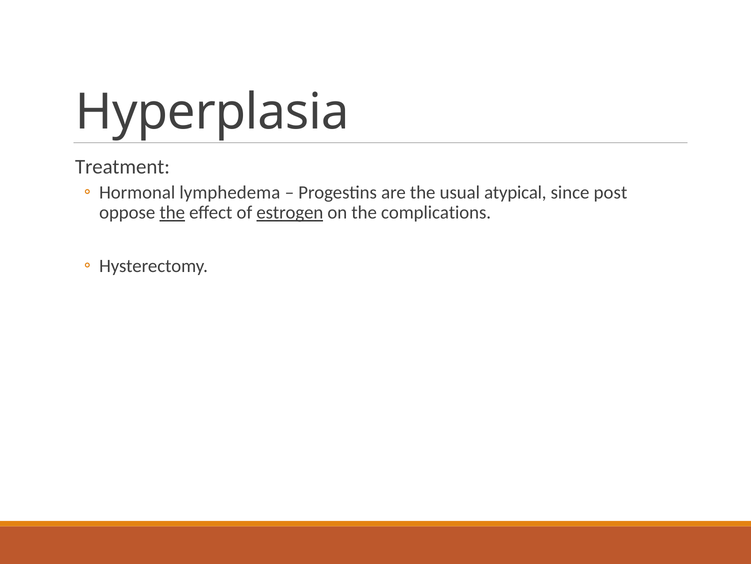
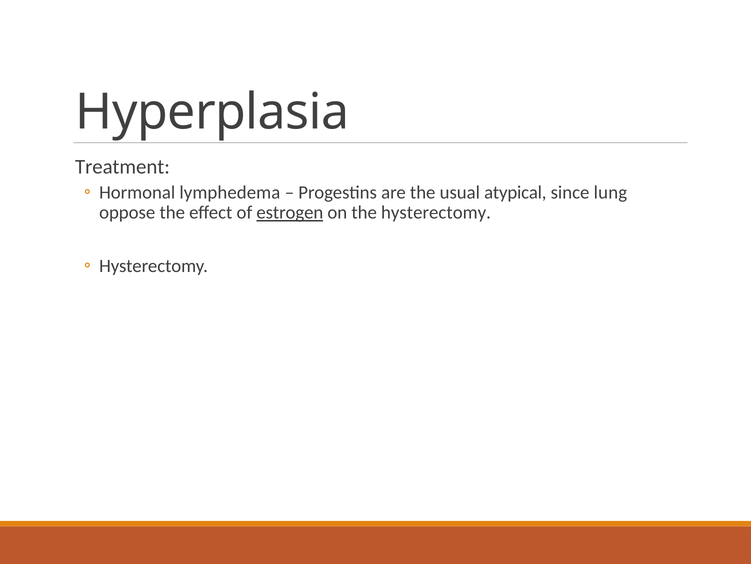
post: post -> lung (610, 192)
the underline: present -> none (172, 212)
the complications: complications -> hysterectomy (436, 212)
